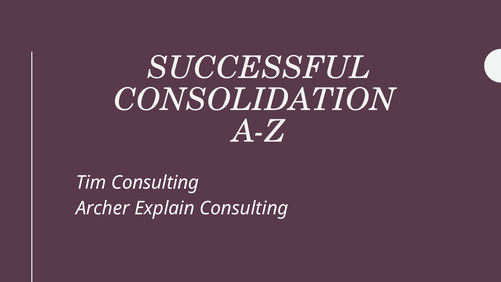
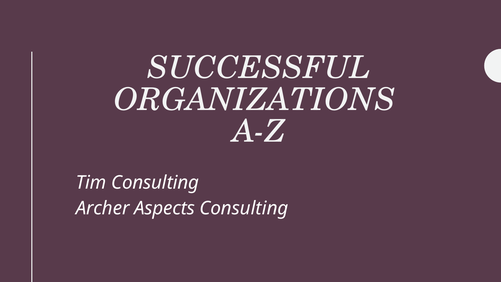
CONSOLIDATION: CONSOLIDATION -> ORGANIZATIONS (255, 100)
Explain: Explain -> Aspects (165, 208)
